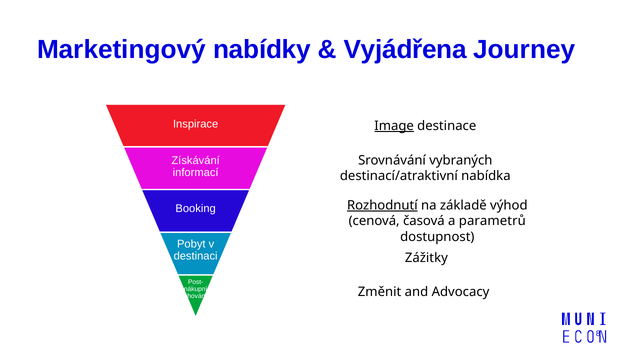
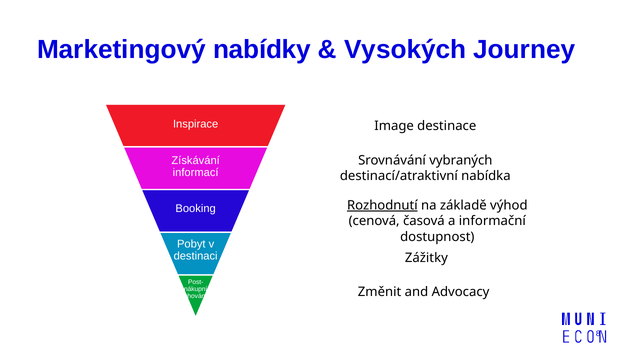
Vyjádřena: Vyjádřena -> Vysokých (405, 49)
Image underline: present -> none (394, 126)
parametrů: parametrů -> informační (492, 221)
